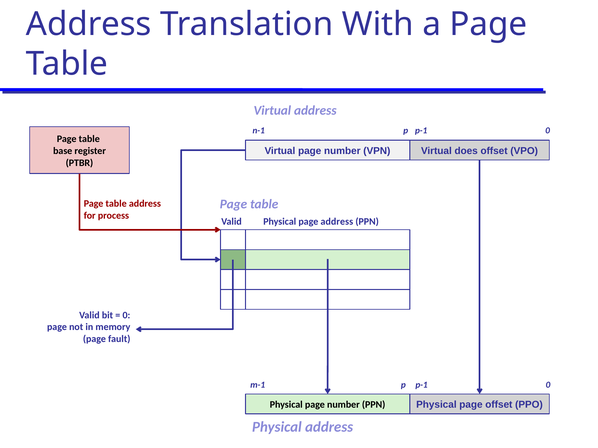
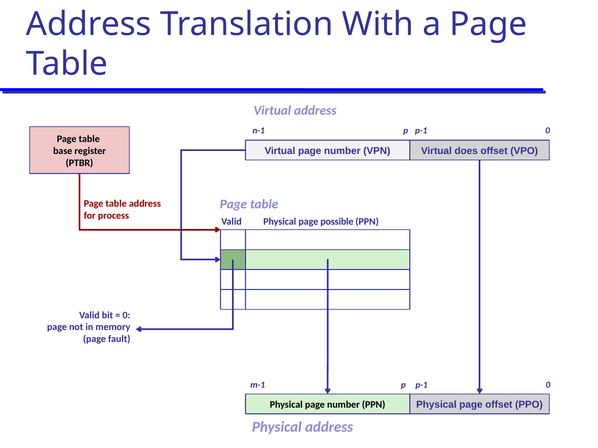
page address: address -> possible (337, 222)
